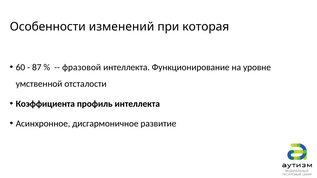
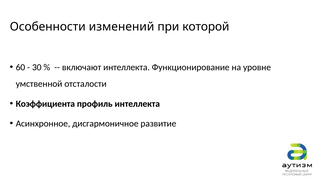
которая: которая -> которой (206, 27)
87: 87 -> 30 (37, 67)
фразовой: фразовой -> включают (82, 67)
